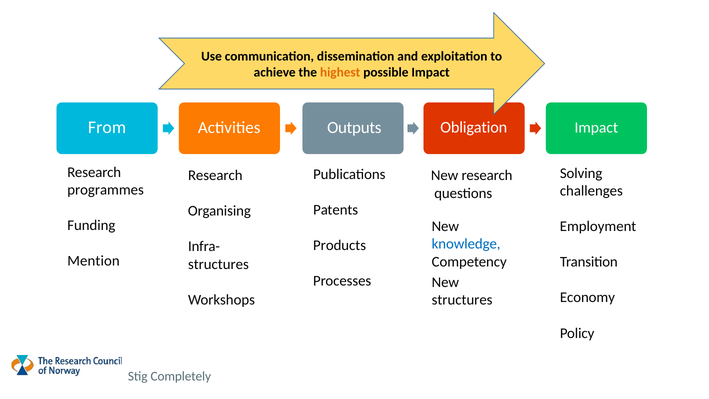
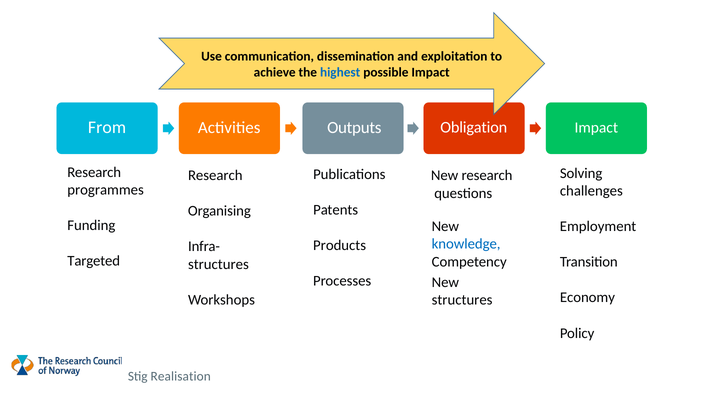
highest colour: orange -> blue (340, 72)
Mention: Mention -> Targeted (94, 261)
Completely: Completely -> Realisation (181, 376)
